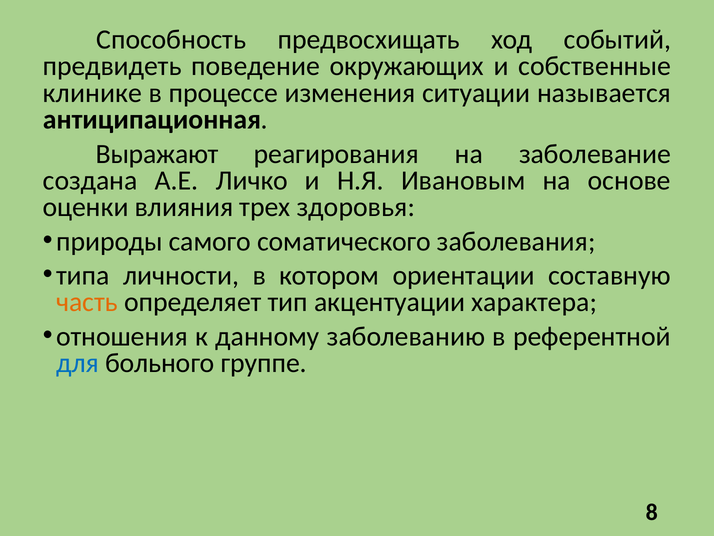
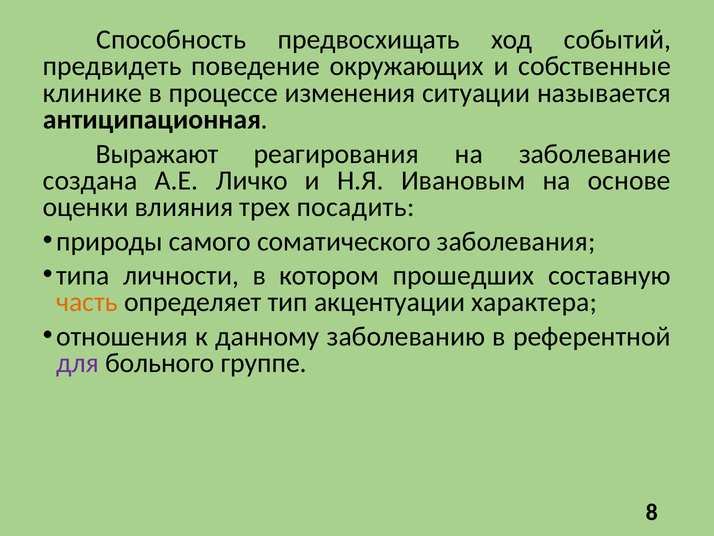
здоровья: здоровья -> посадить (356, 207)
ориентации: ориентации -> прошедших (463, 275)
для colour: blue -> purple (78, 363)
